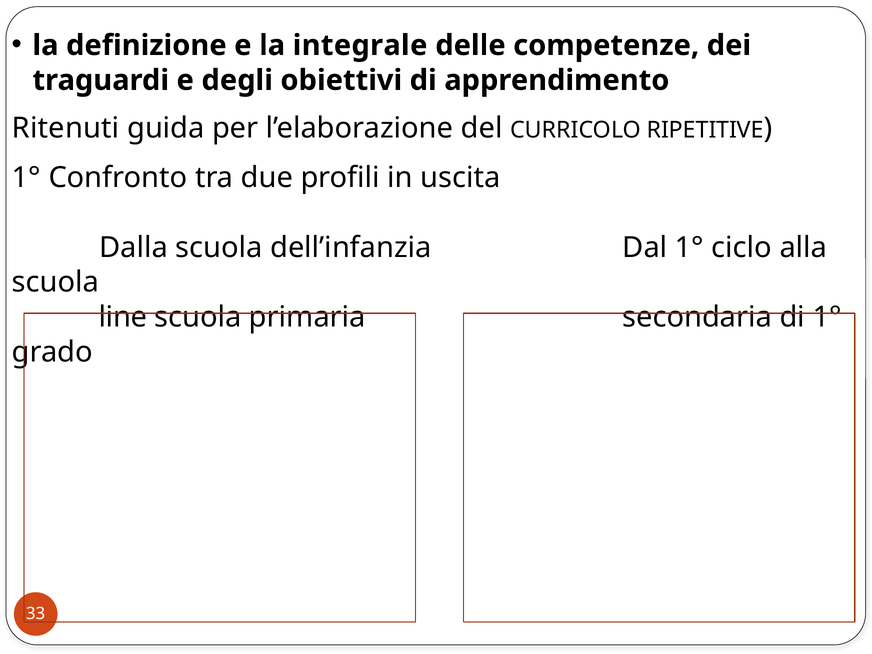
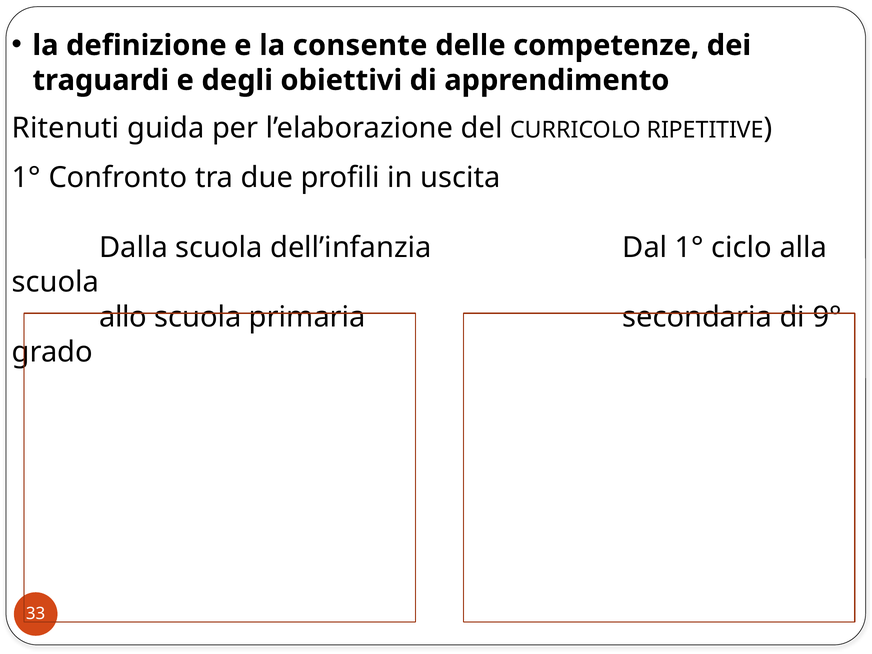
integrale: integrale -> consente (360, 45)
line: line -> allo (123, 317)
di 1°: 1° -> 9° (827, 317)
